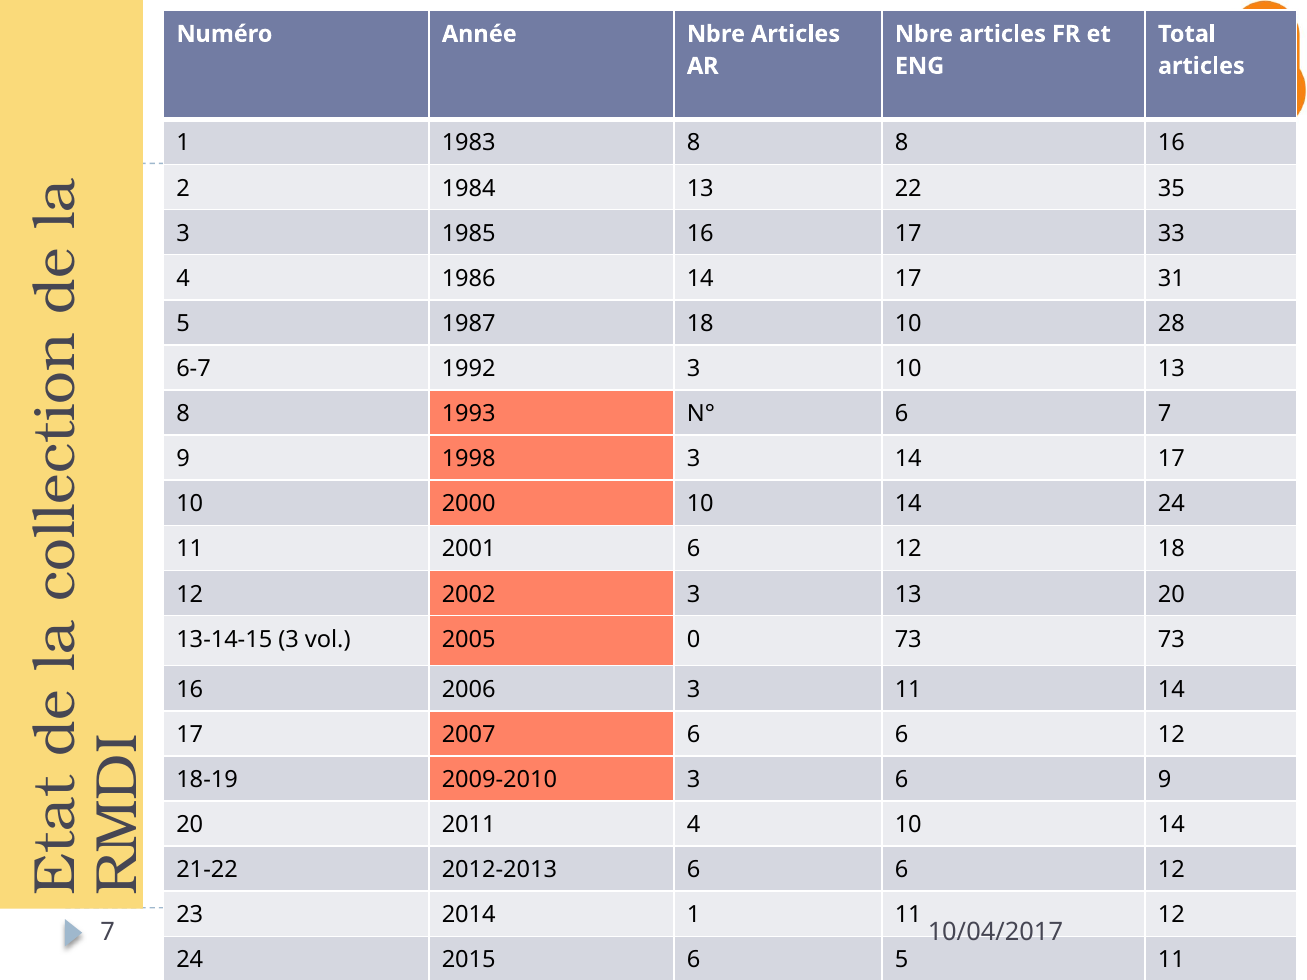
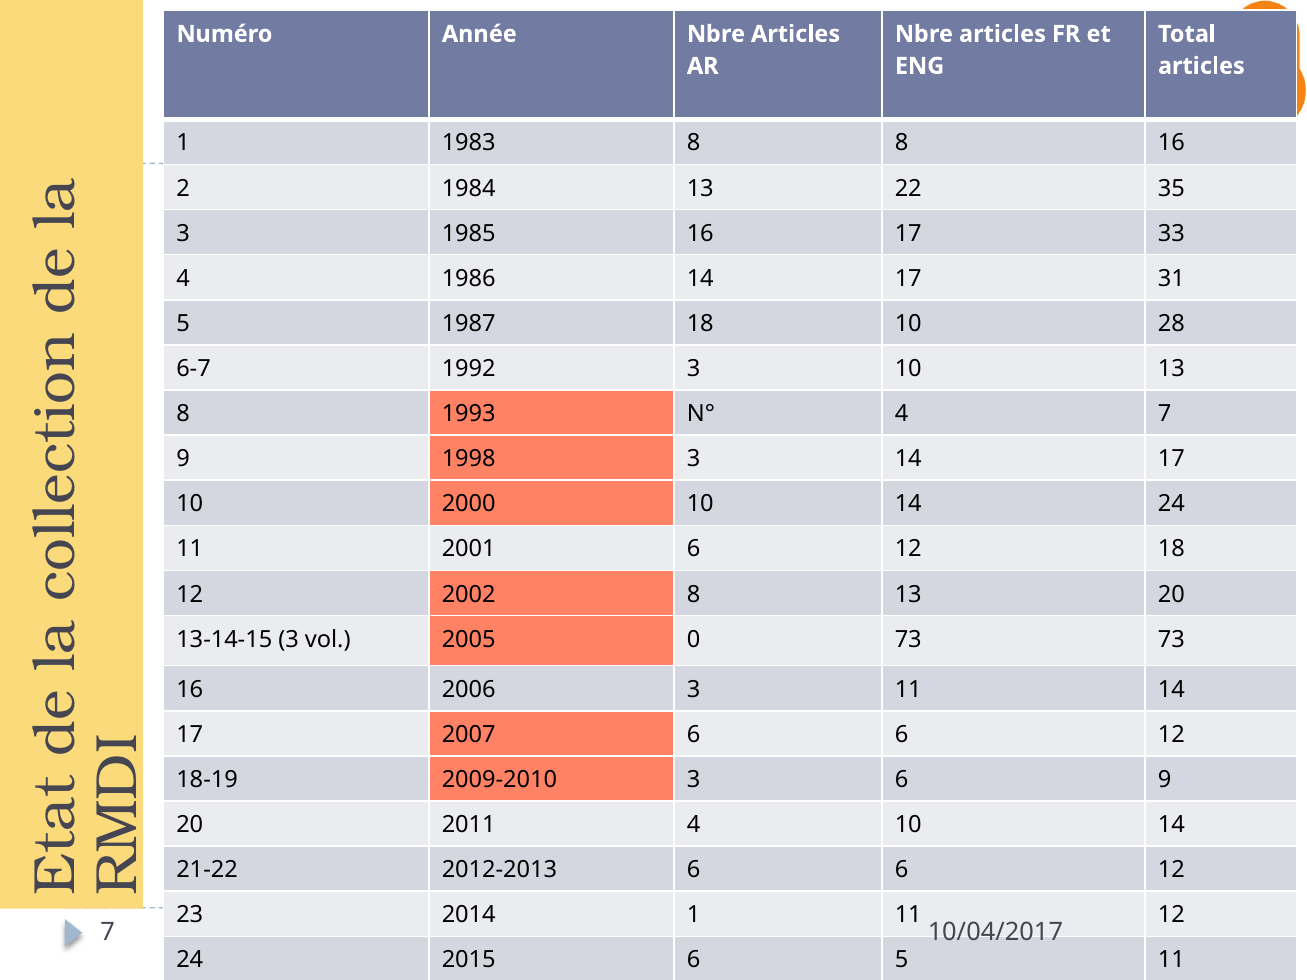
N° 6: 6 -> 4 (902, 414)
2002 3: 3 -> 8 (694, 594)
